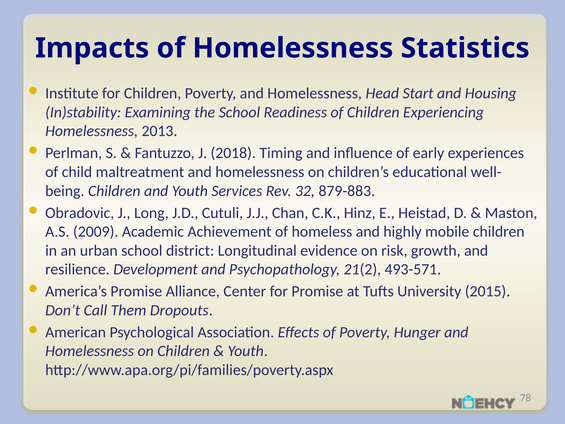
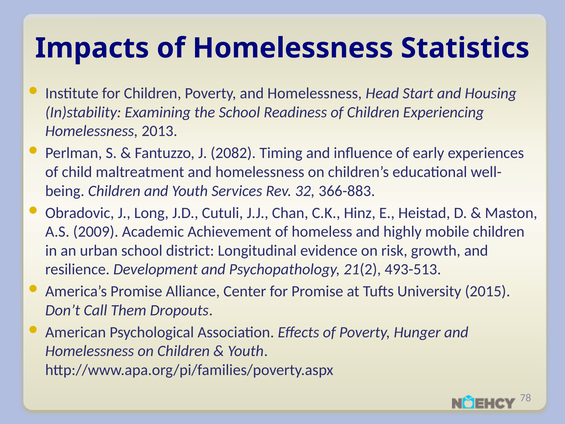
2018: 2018 -> 2082 (233, 153)
879-883: 879-883 -> 366-883 (347, 191)
493-571: 493-571 -> 493-513 (413, 269)
